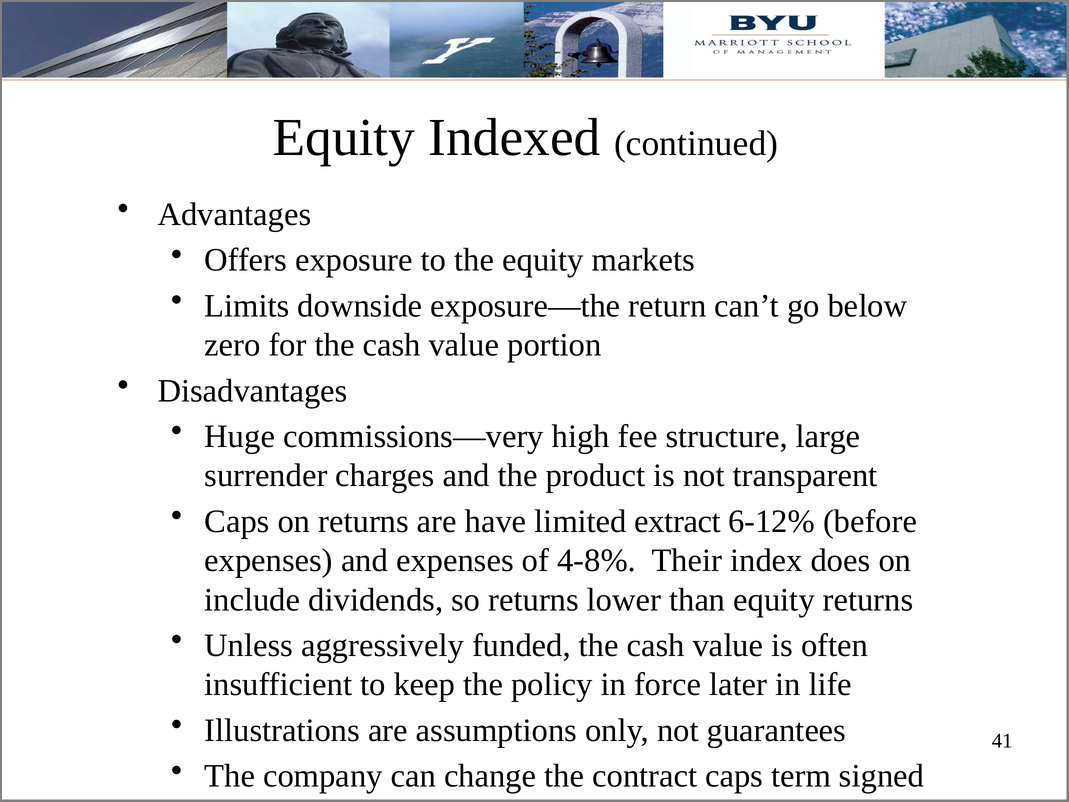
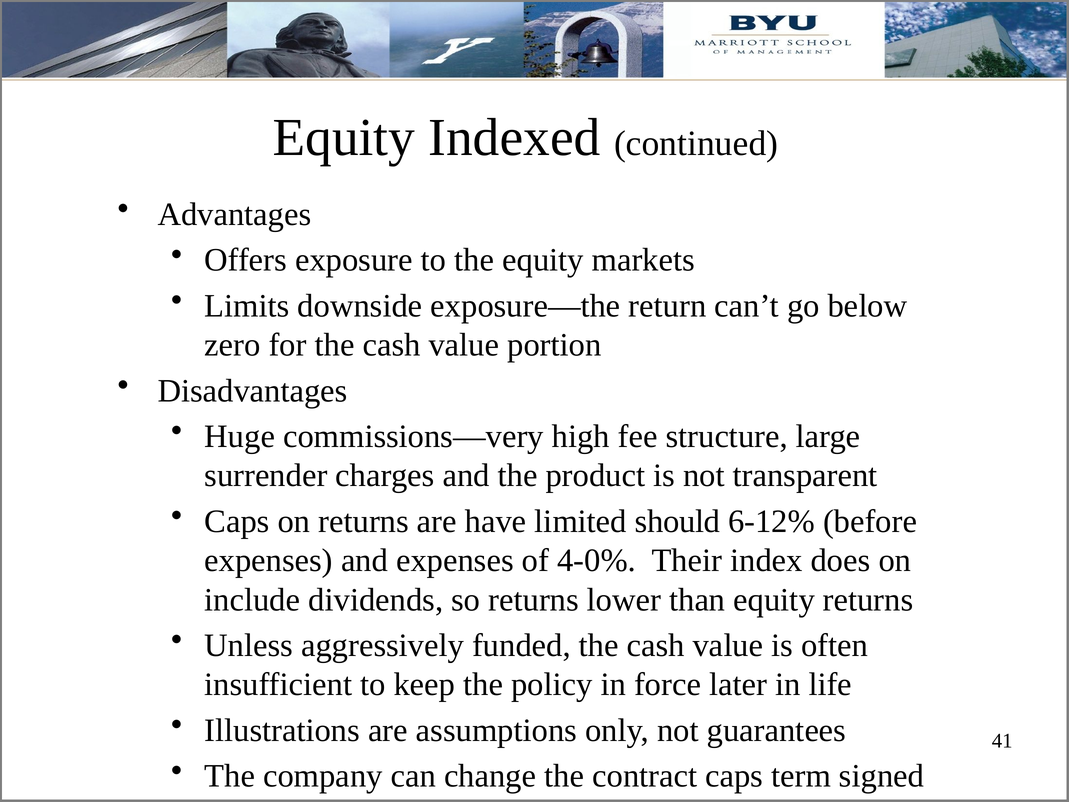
extract: extract -> should (678, 521)
4-8%: 4-8% -> 4-0% (597, 560)
